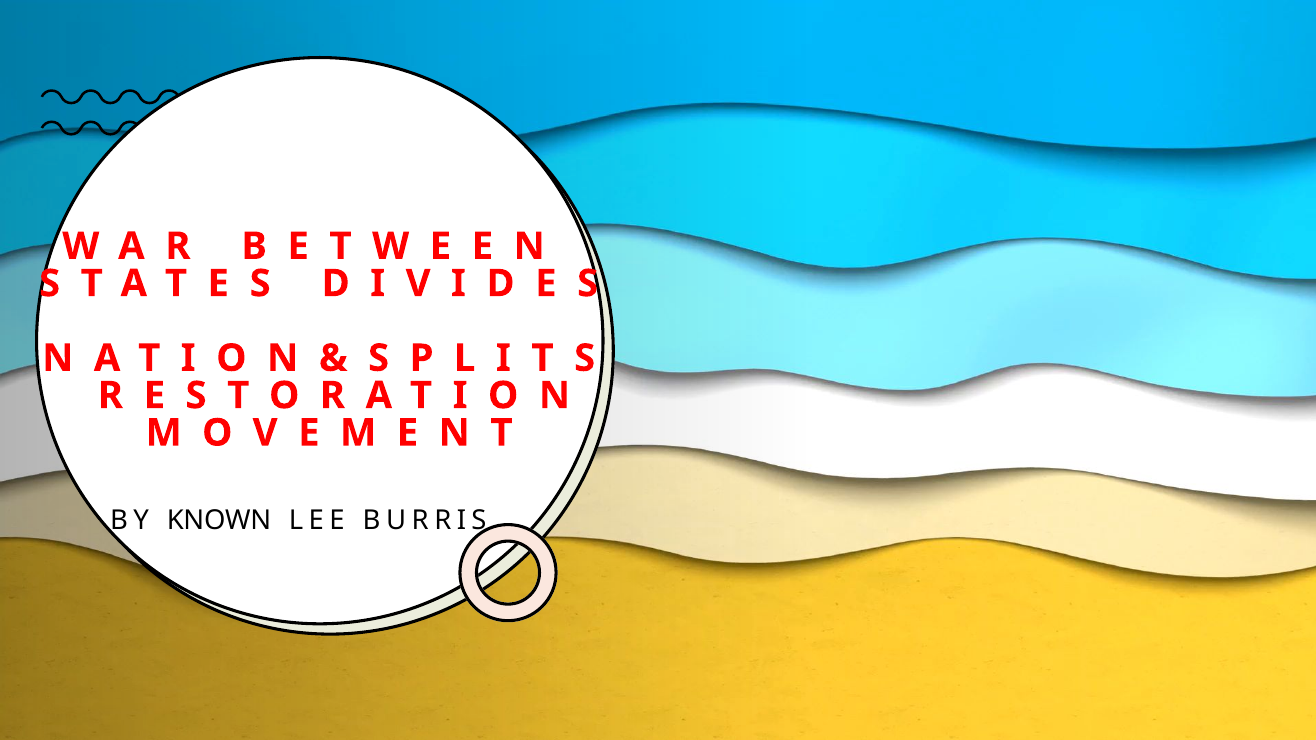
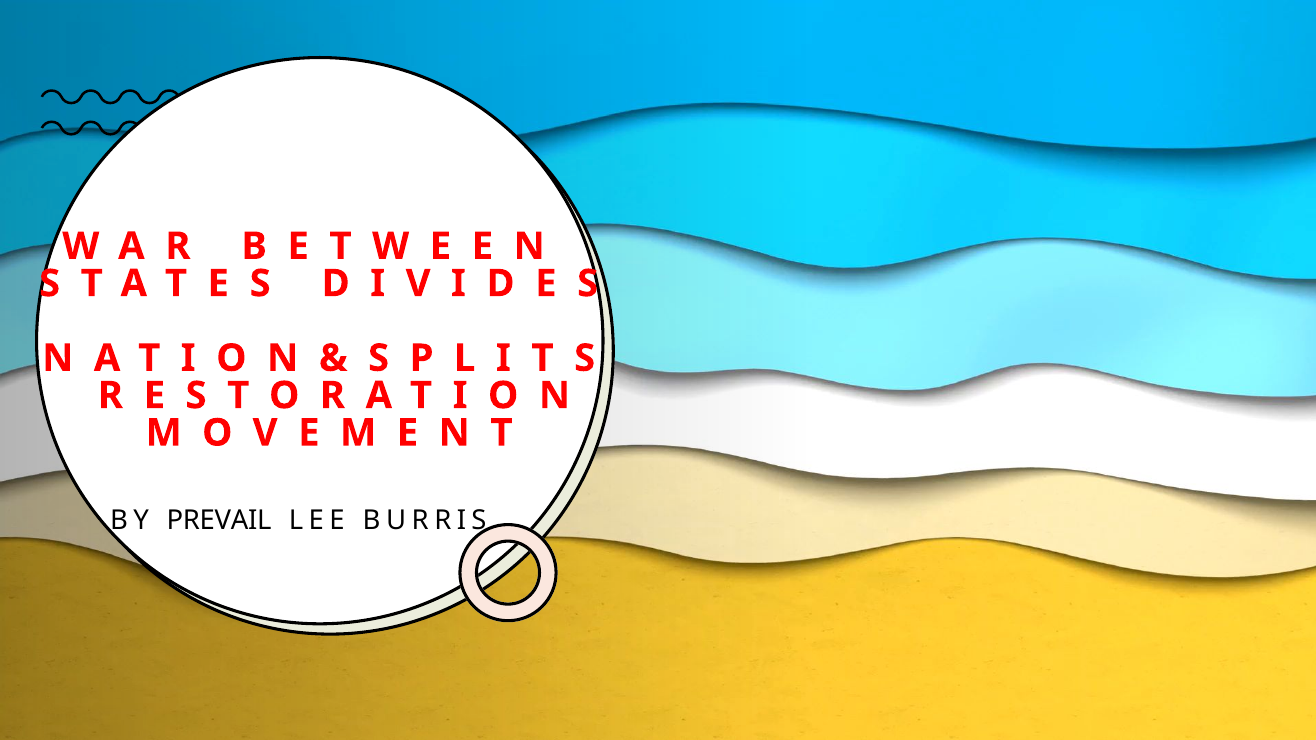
KNOWN: KNOWN -> PREVAIL (219, 521)
